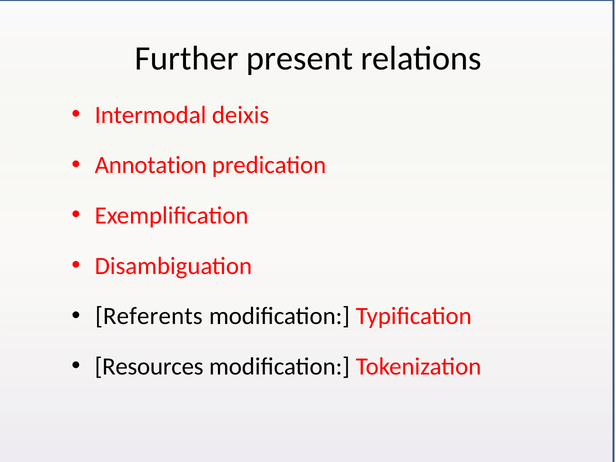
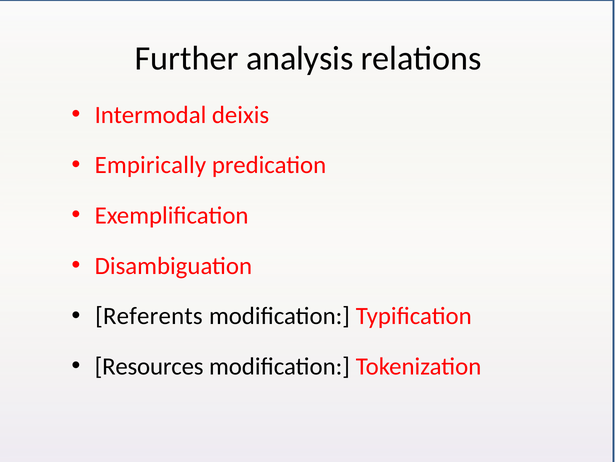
present: present -> analysis (300, 58)
Annotation: Annotation -> Empirically (150, 165)
